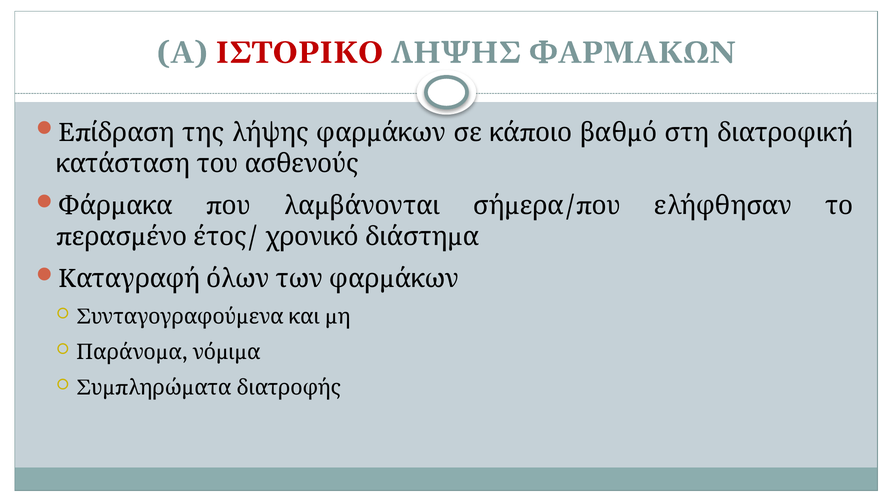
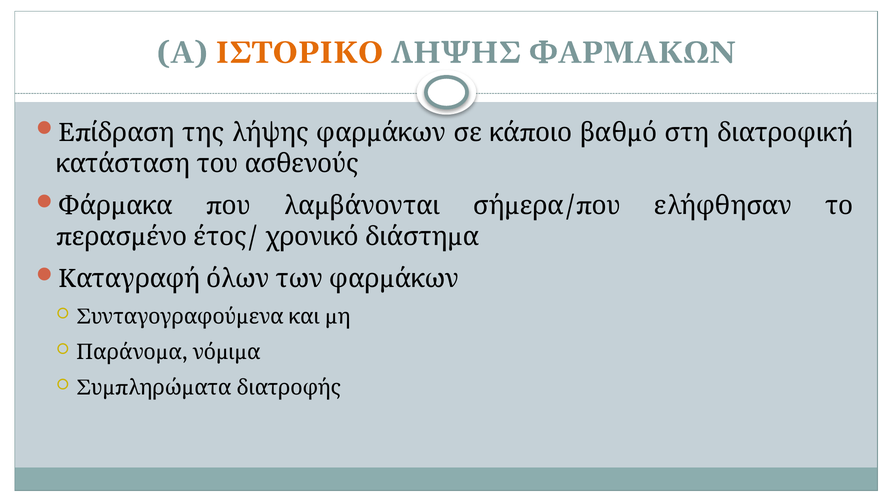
ΙΣΤΟΡΙΚΟ colour: red -> orange (299, 53)
